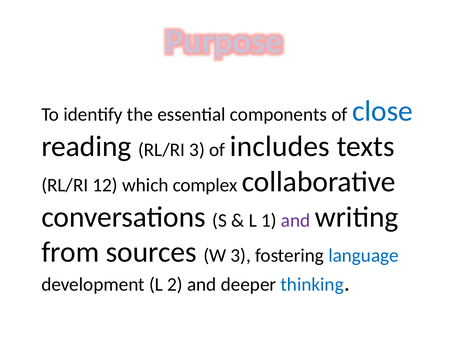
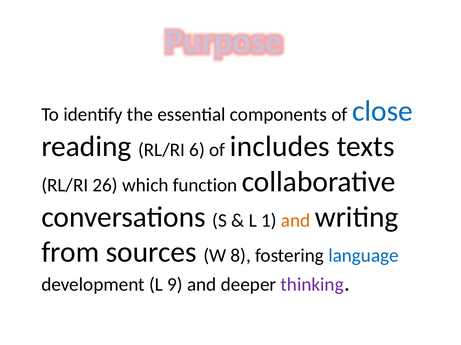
RL/RI 3: 3 -> 6 (197, 150)
12: 12 -> 26 (105, 185)
complex: complex -> function (205, 185)
and colour: purple -> orange (296, 221)
W 3: 3 -> 8 (241, 256)
2: 2 -> 9 (175, 285)
thinking colour: blue -> purple (312, 285)
